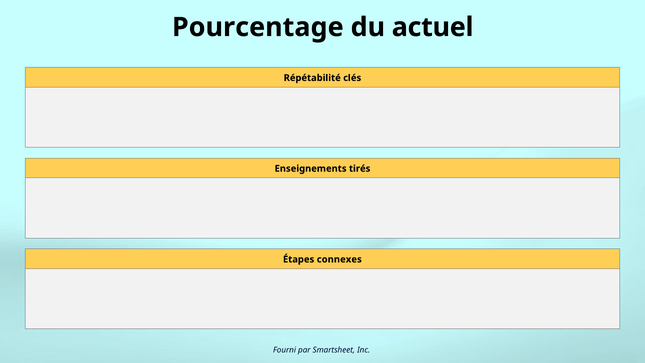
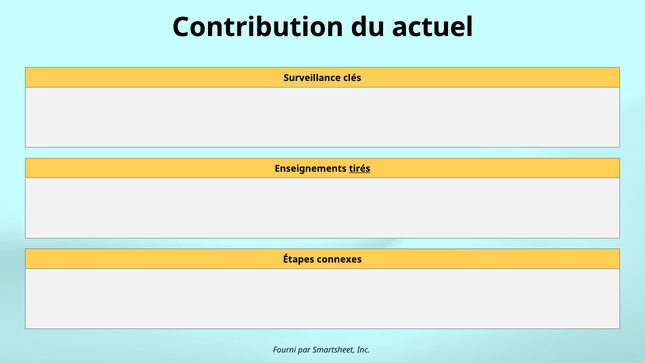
Pourcentage: Pourcentage -> Contribution (258, 27)
Répétabilité: Répétabilité -> Surveillance (312, 78)
tirés underline: none -> present (360, 169)
